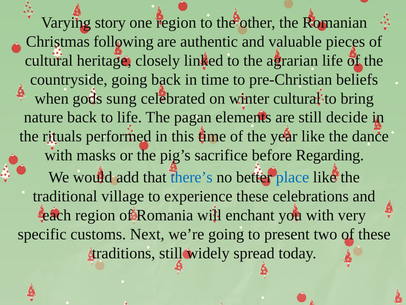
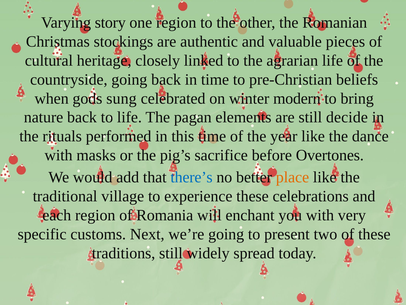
following: following -> stockings (123, 42)
winter cultural: cultural -> modern (297, 98)
Regarding: Regarding -> Overtones (330, 155)
place colour: blue -> orange (292, 177)
